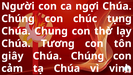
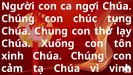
Tương: Tương -> Xuống (58, 43)
giây: giây -> xinh (13, 56)
